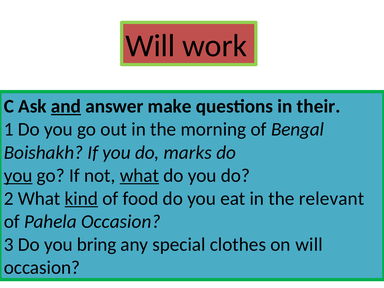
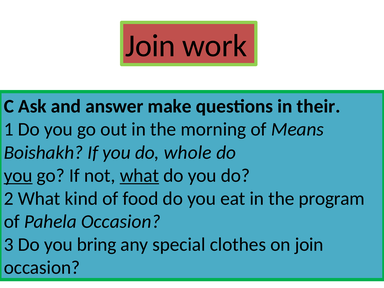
Will: Will -> Join (150, 46)
and underline: present -> none (66, 106)
Bengal: Bengal -> Means (298, 129)
marks: marks -> whole (188, 152)
kind underline: present -> none (81, 198)
relevant: relevant -> program (332, 198)
on will: will -> join (309, 245)
